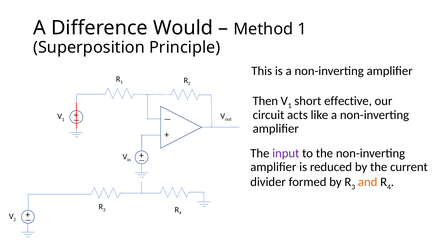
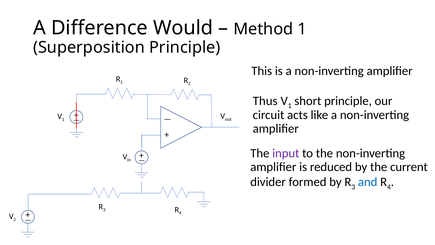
Then: Then -> Thus (265, 101)
short effective: effective -> principle (348, 101)
and colour: orange -> blue (368, 182)
